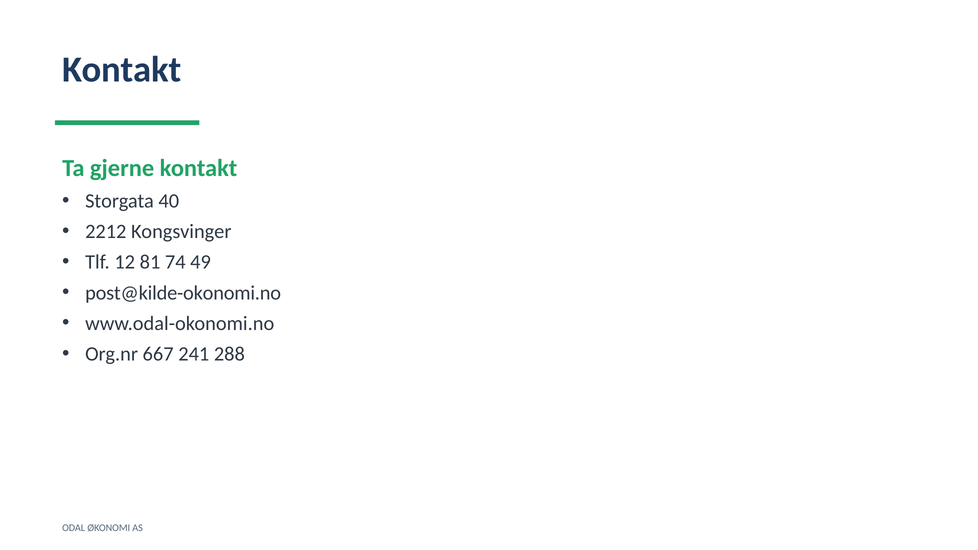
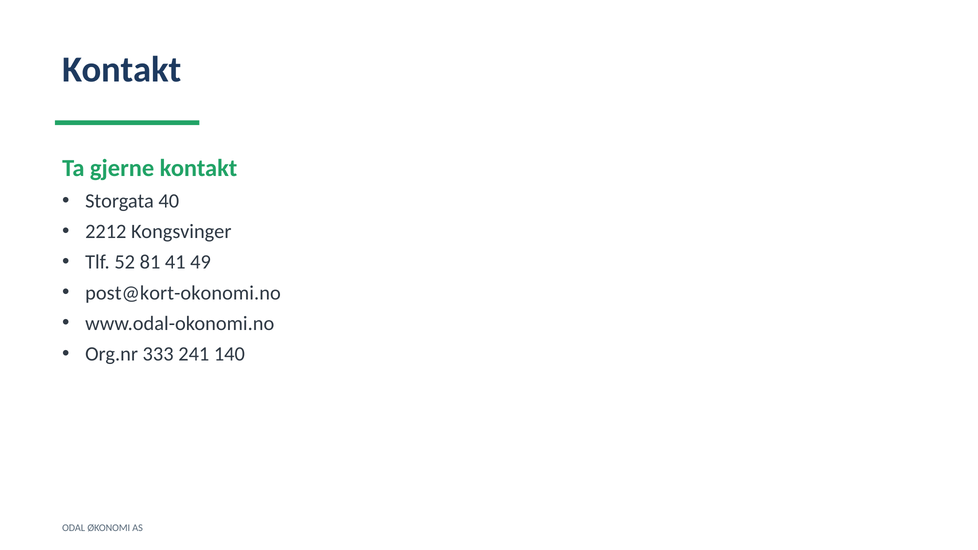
12: 12 -> 52 (125, 262)
74: 74 -> 41 (175, 262)
post@kilde-okonomi.no: post@kilde-okonomi.no -> post@kort-okonomi.no (183, 293)
667: 667 -> 333 (158, 354)
288: 288 -> 140 (229, 354)
